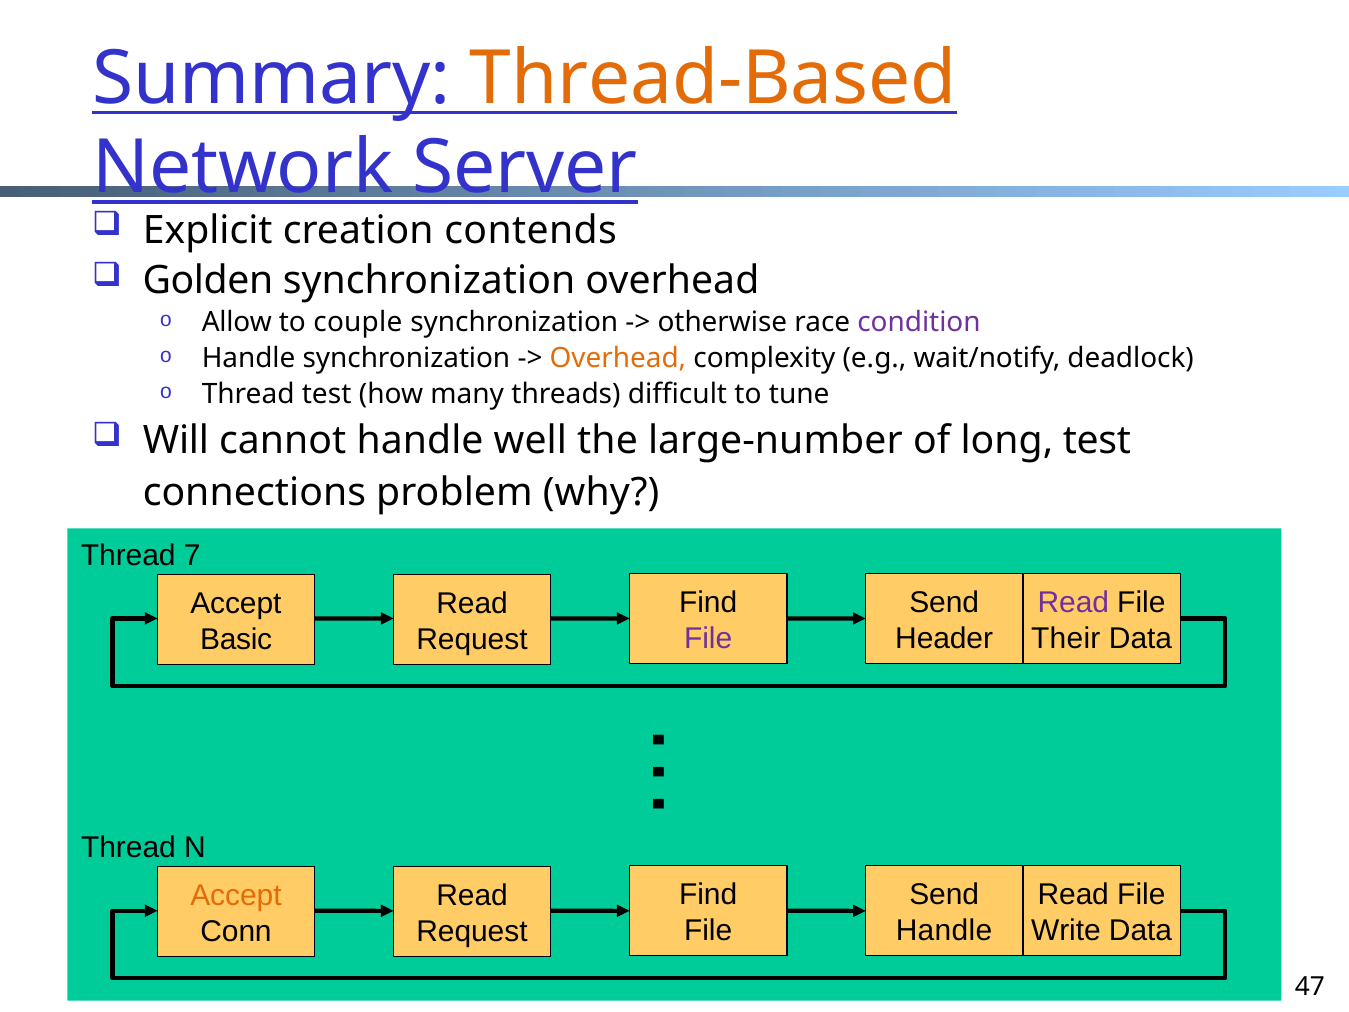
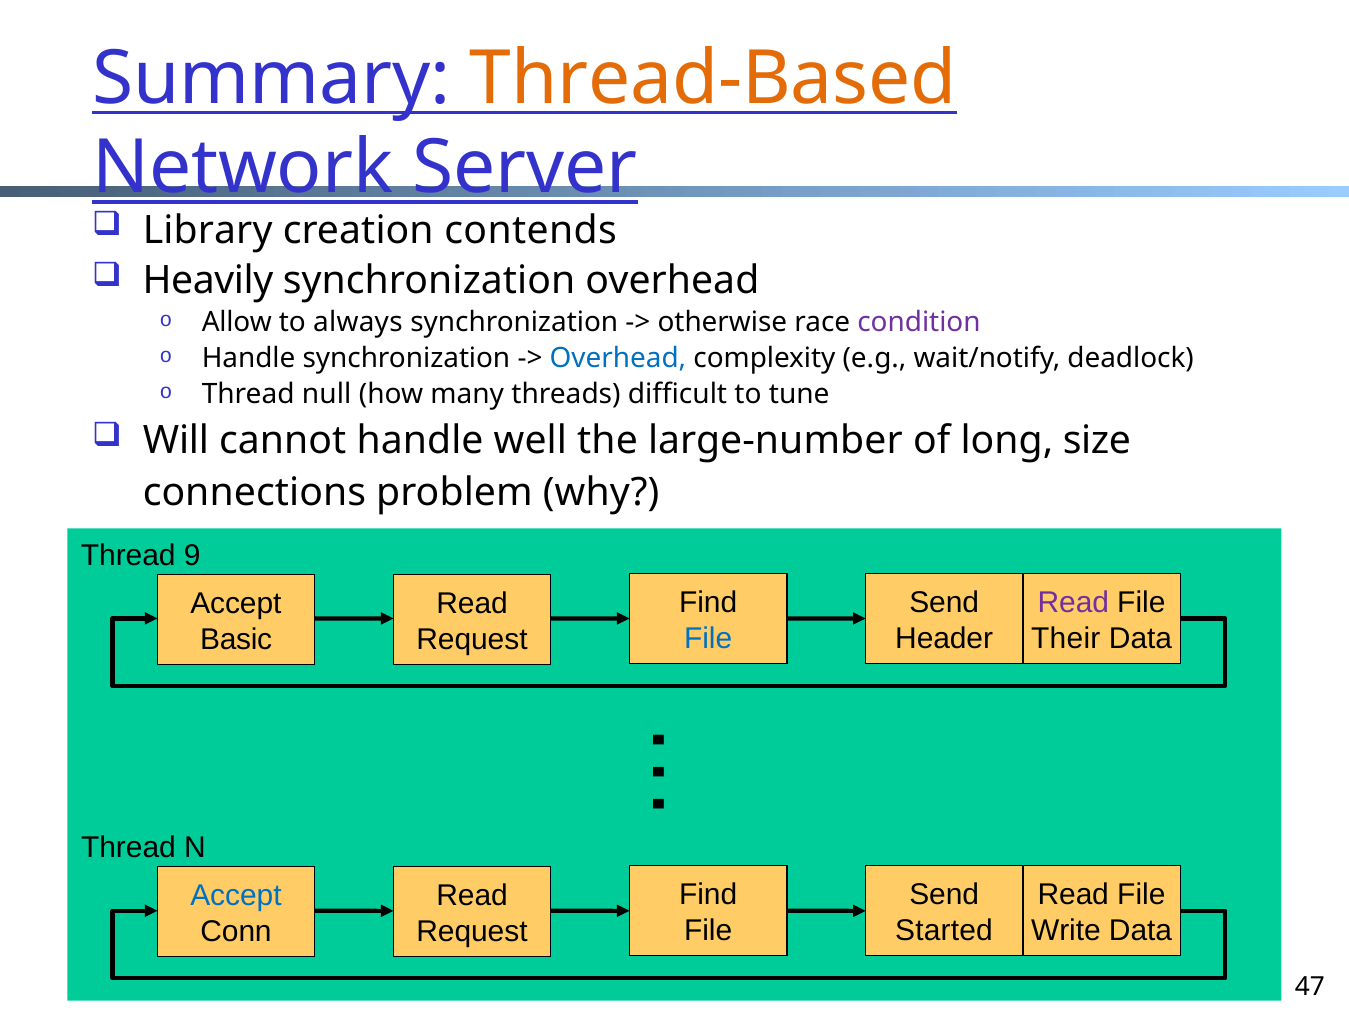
Explicit: Explicit -> Library (208, 230)
Golden: Golden -> Heavily (208, 280)
couple: couple -> always (358, 322)
Overhead colour: orange -> blue (618, 358)
Thread test: test -> null (327, 394)
long test: test -> size (1097, 440)
7: 7 -> 9 (192, 555)
File colour: purple -> blue (708, 638)
Accept colour: orange -> blue (236, 896)
Handle: Handle -> Started (944, 931)
